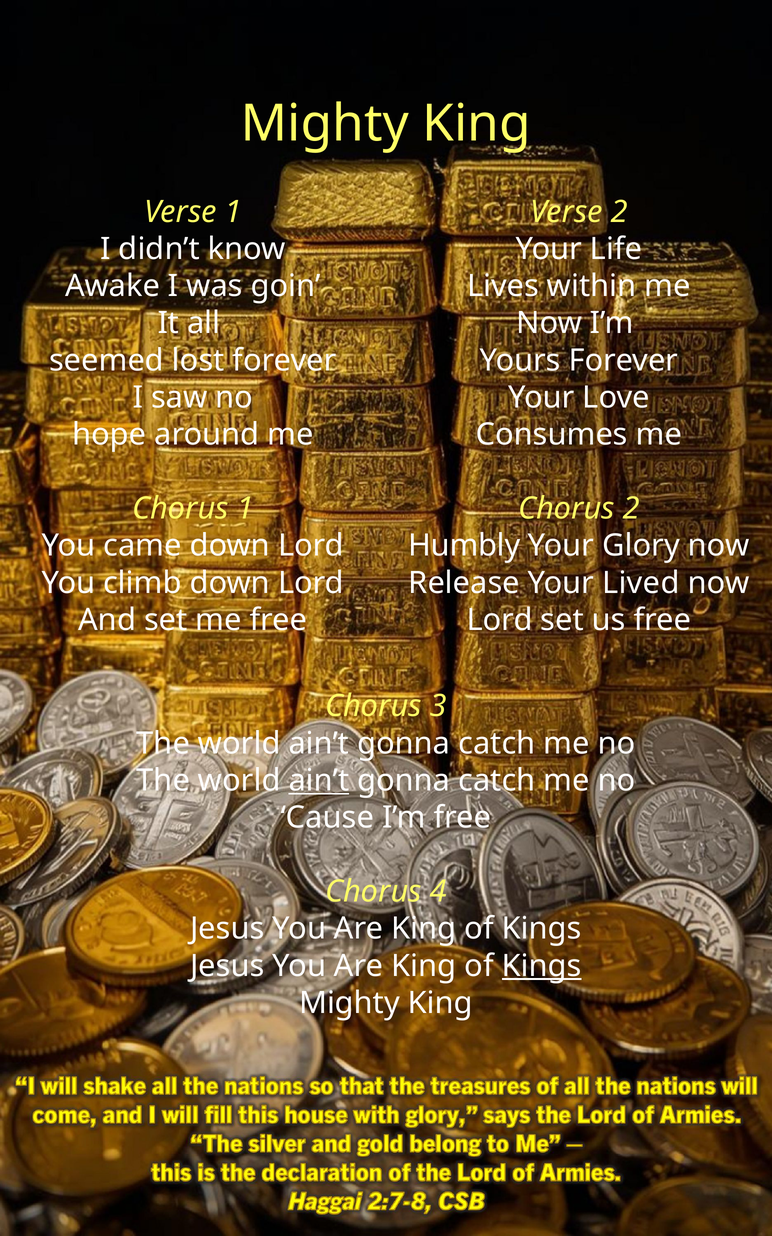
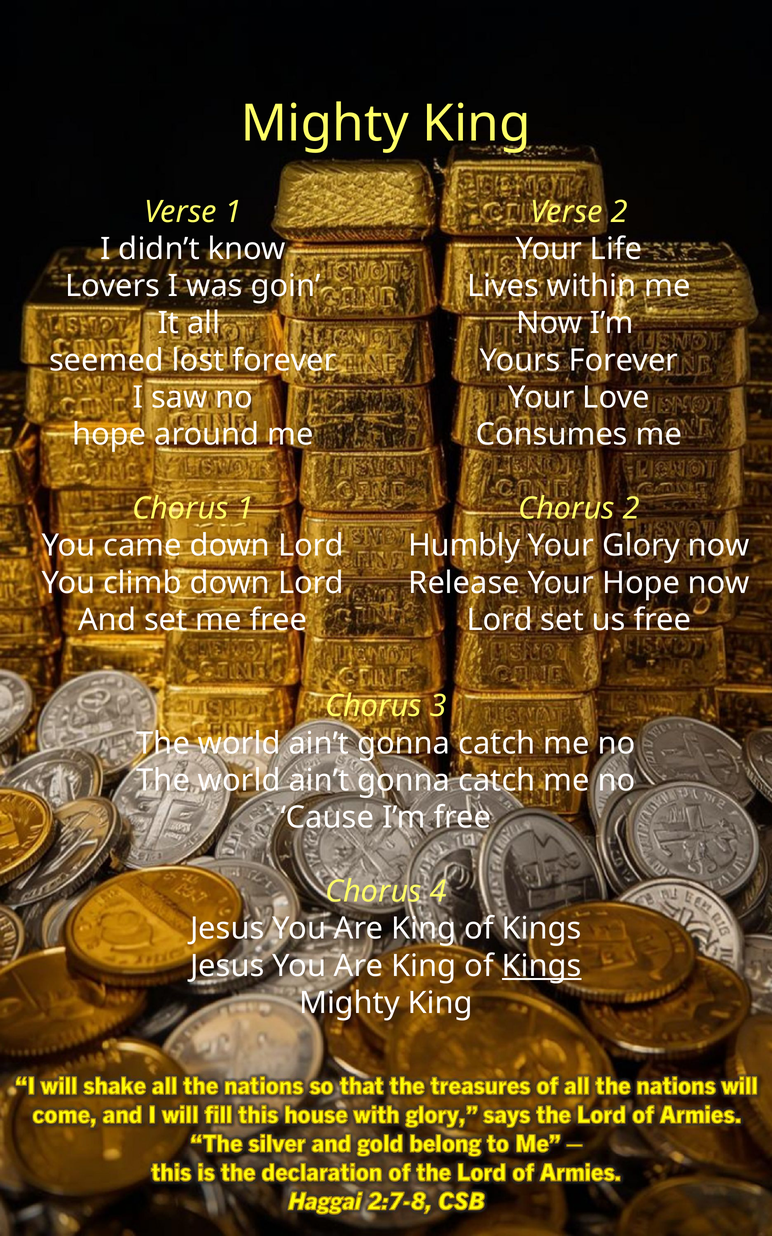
Awake: Awake -> Lovers (113, 286)
Your Lived: Lived -> Hope (641, 582)
ain’t underline: present -> none (319, 780)
